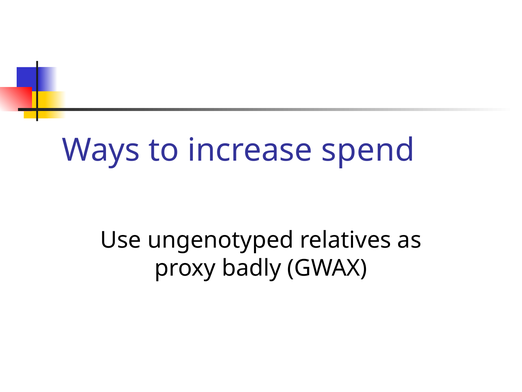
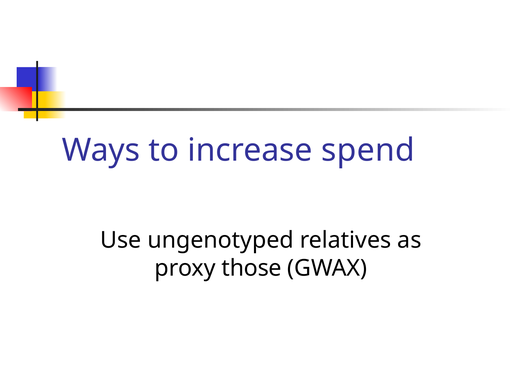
badly: badly -> those (252, 268)
